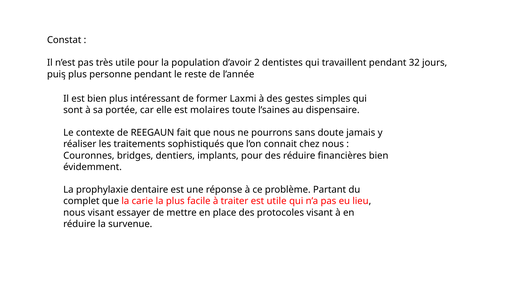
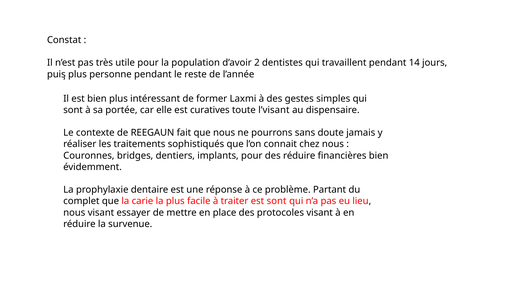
32: 32 -> 14 (414, 63)
molaires: molaires -> curatives (210, 110)
l’saines: l’saines -> l’visant (274, 110)
est utile: utile -> sont (277, 201)
